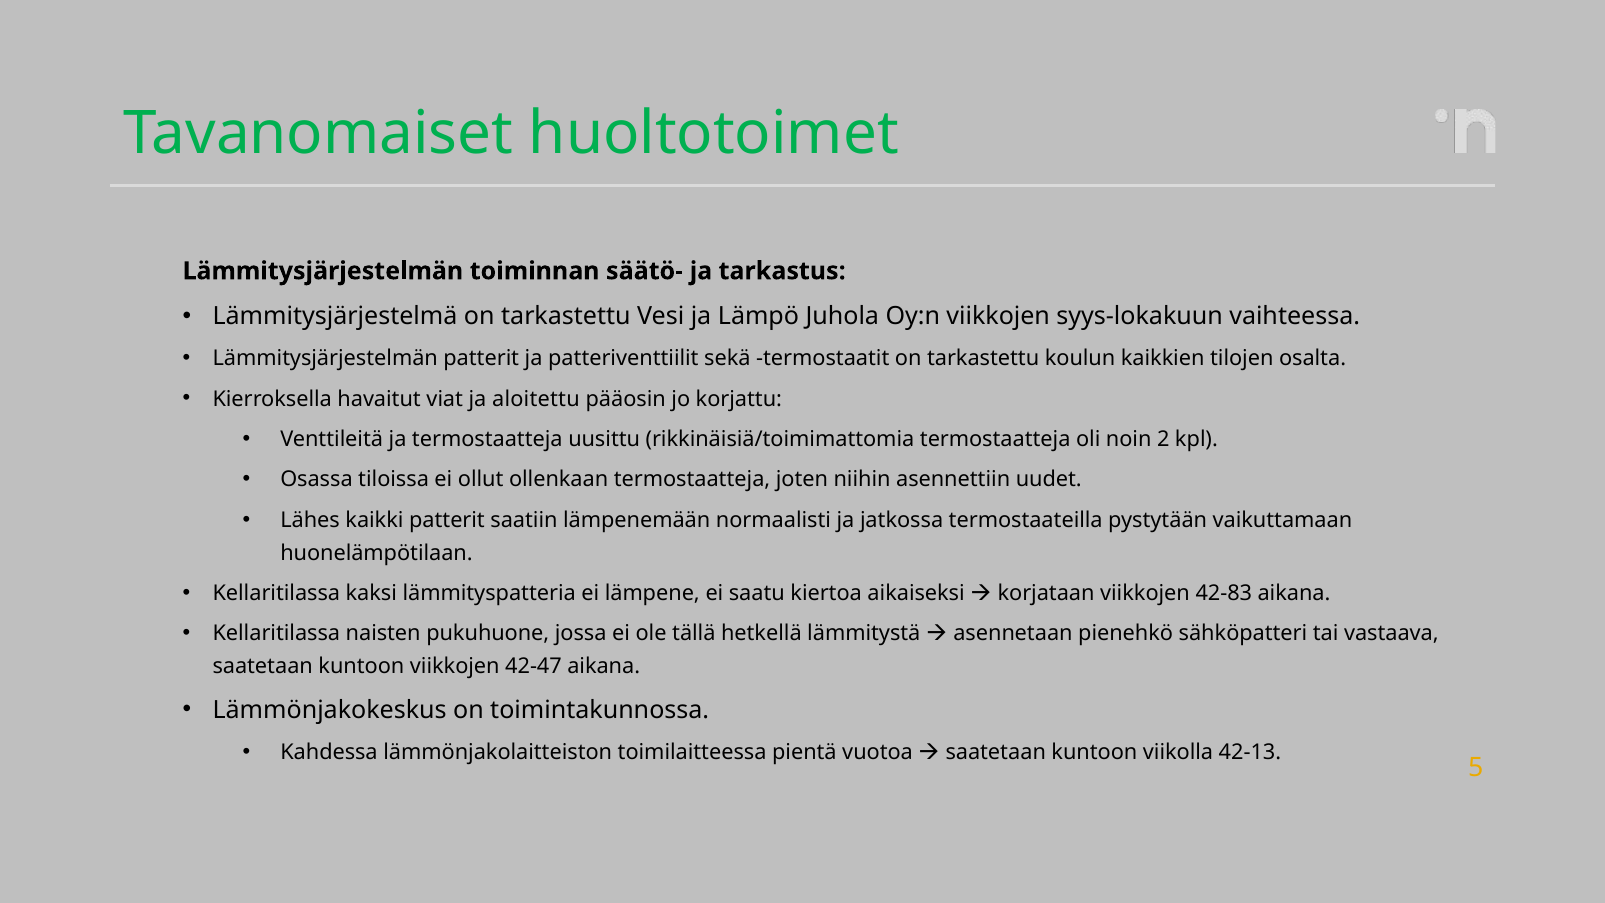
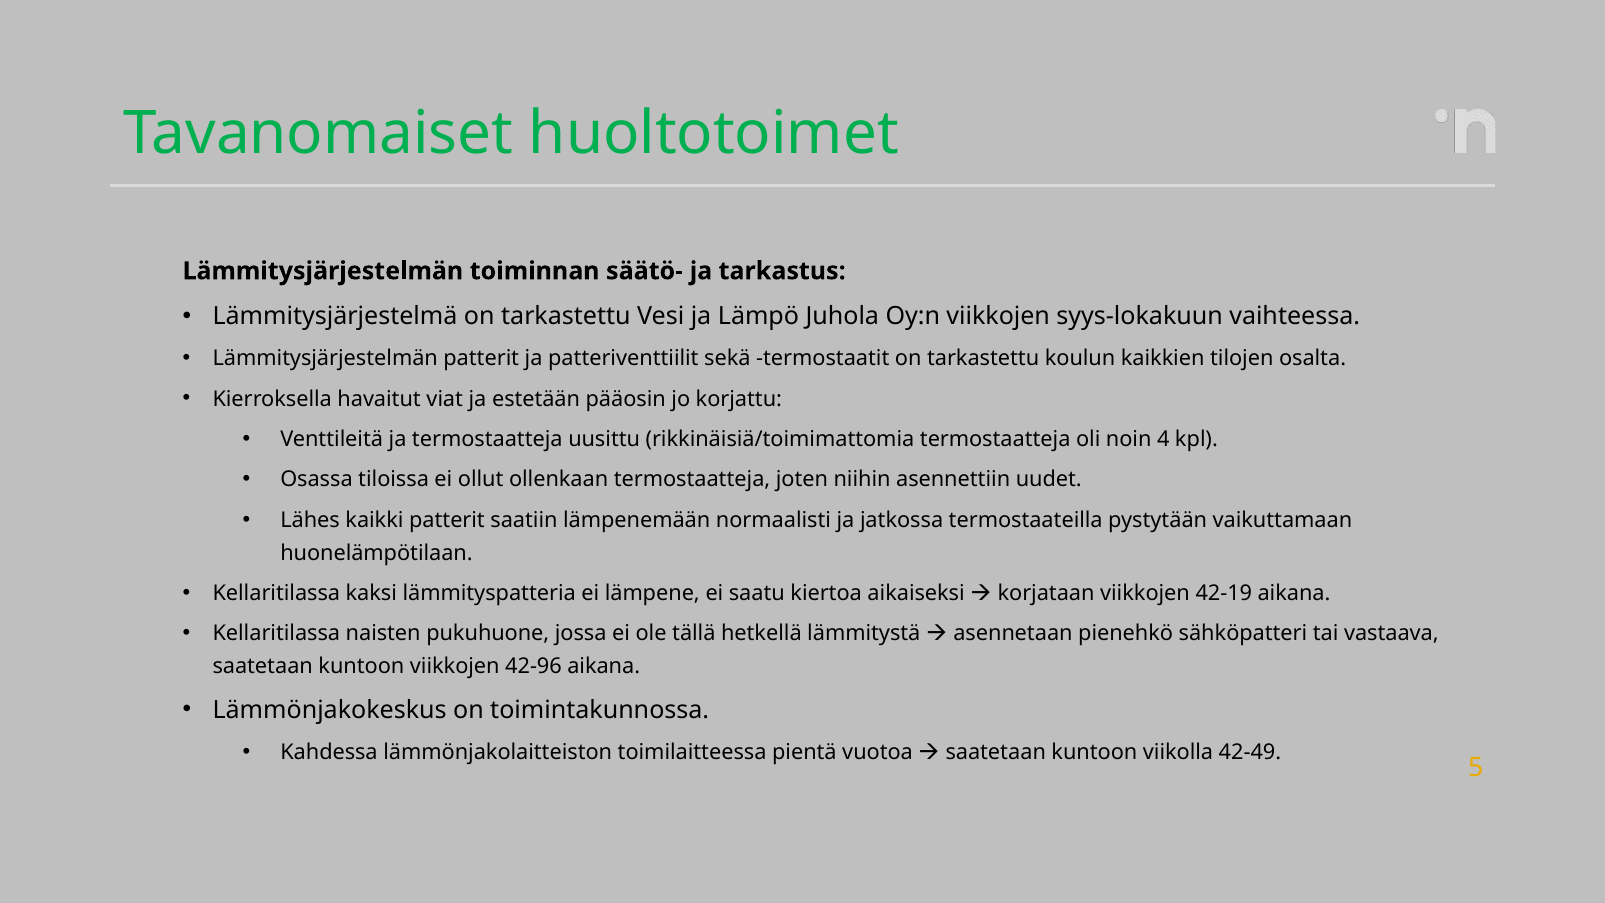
aloitettu: aloitettu -> estetään (536, 399)
2: 2 -> 4 (1163, 439)
42-83: 42-83 -> 42-19 (1224, 593)
42-47: 42-47 -> 42-96 (534, 667)
42-13: 42-13 -> 42-49 (1250, 752)
